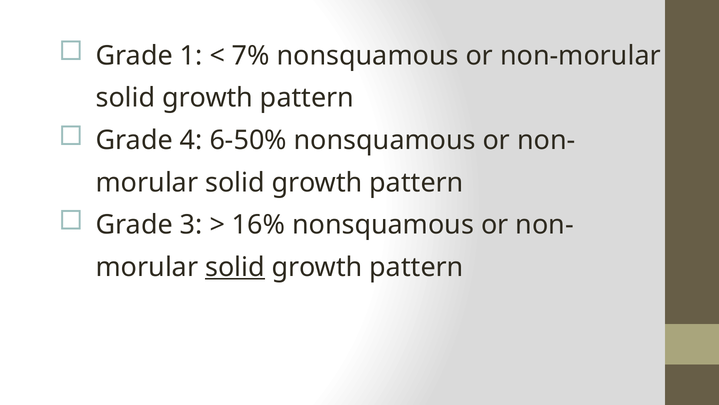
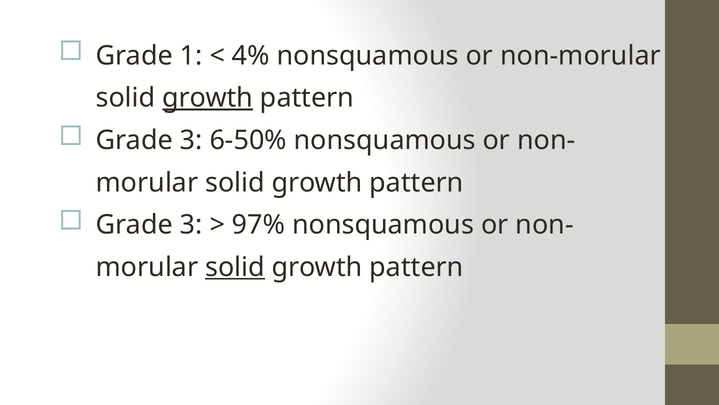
7%: 7% -> 4% (251, 56)
growth underline: none -> present (208, 98)
4: 4 -> 3 (191, 140)
16%: 16% -> 97% (259, 225)
